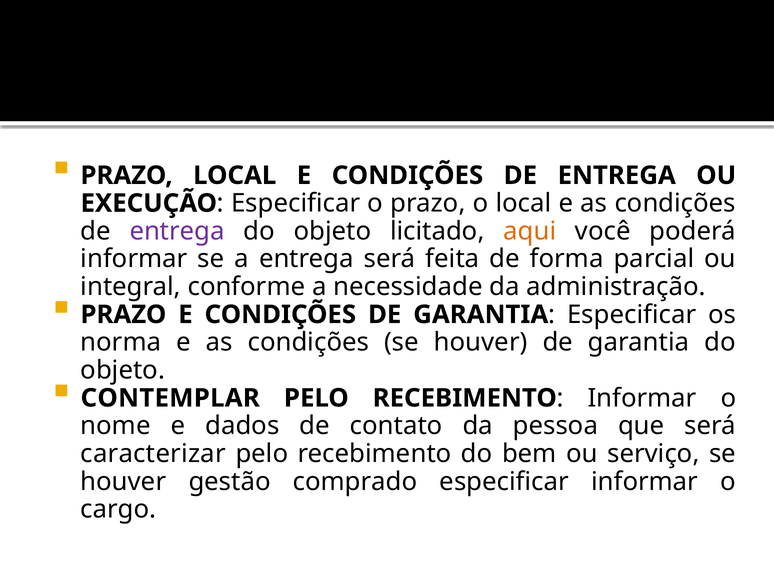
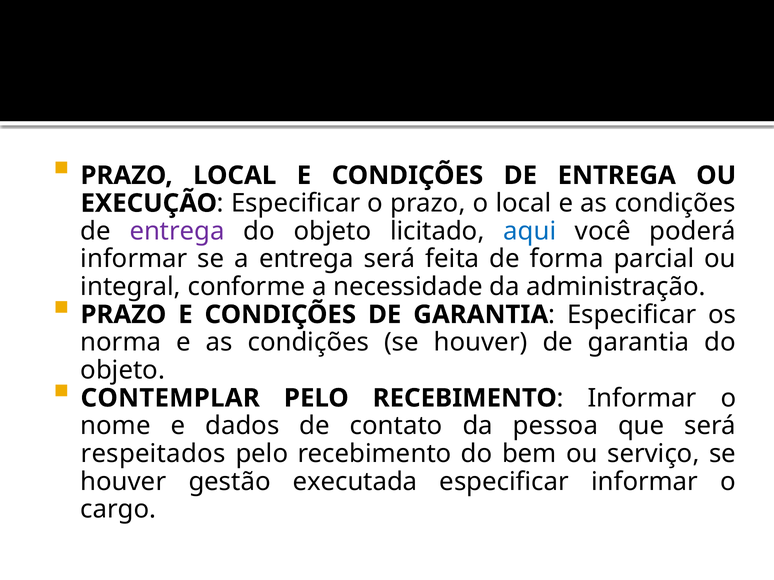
aqui colour: orange -> blue (530, 231)
caracterizar: caracterizar -> respeitados (153, 454)
comprado: comprado -> executada (355, 482)
